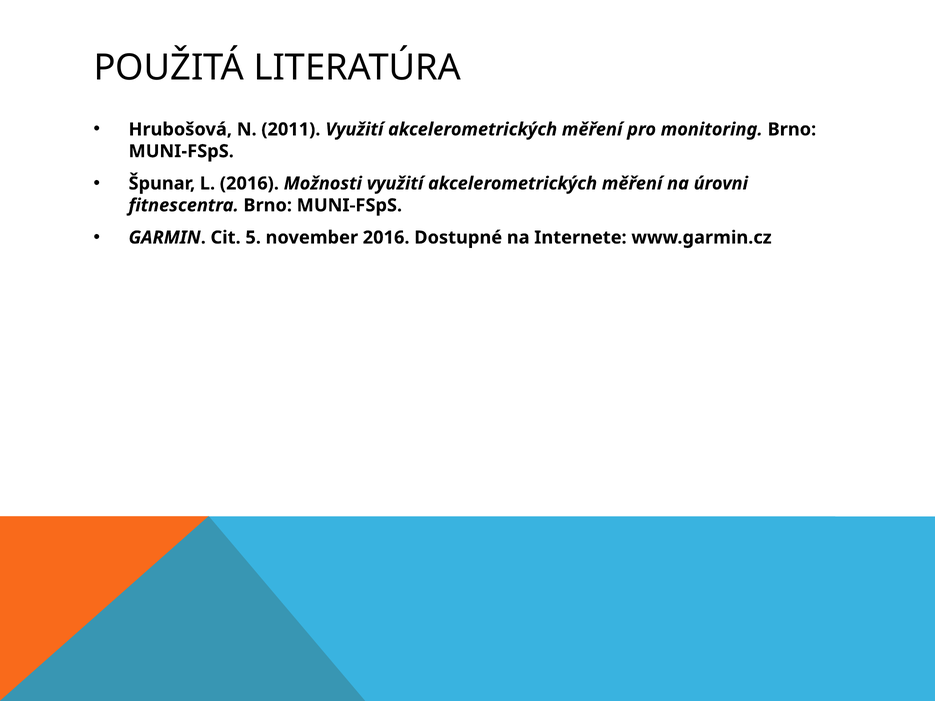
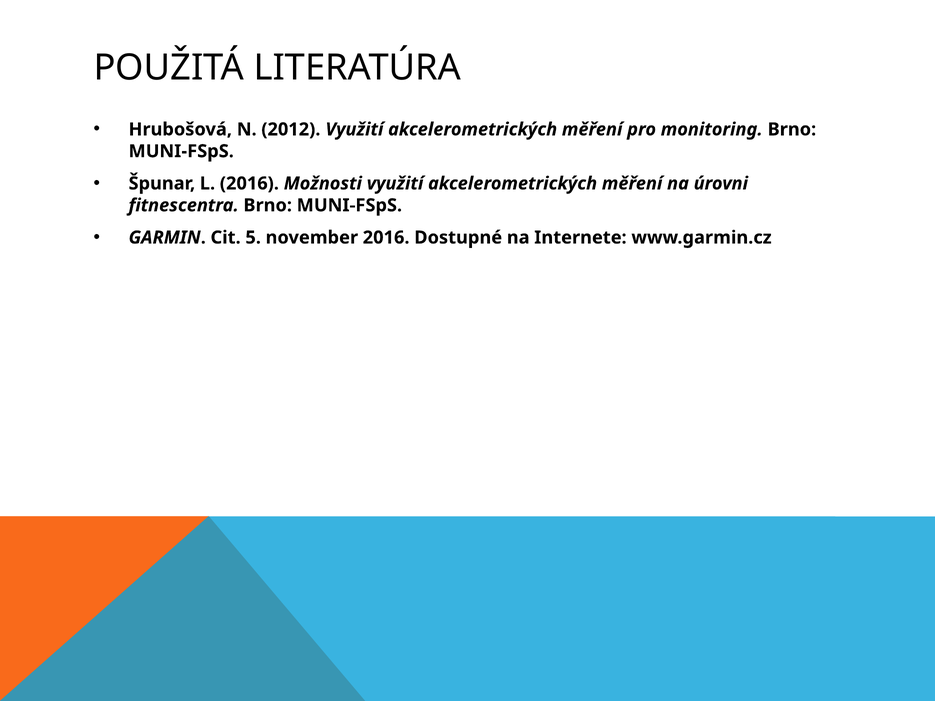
2011: 2011 -> 2012 (291, 129)
